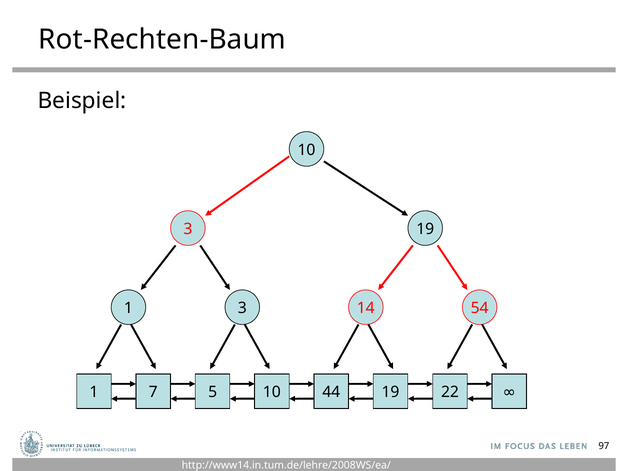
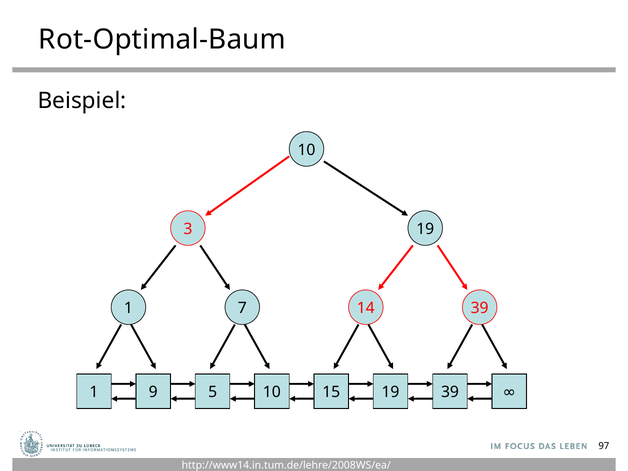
Rot-Rechten-Baum: Rot-Rechten-Baum -> Rot-Optimal-Baum (162, 40)
1 3: 3 -> 7 (242, 308)
14 54: 54 -> 39 (480, 308)
7: 7 -> 9 (153, 392)
44: 44 -> 15 (331, 392)
5 22: 22 -> 39 (450, 392)
